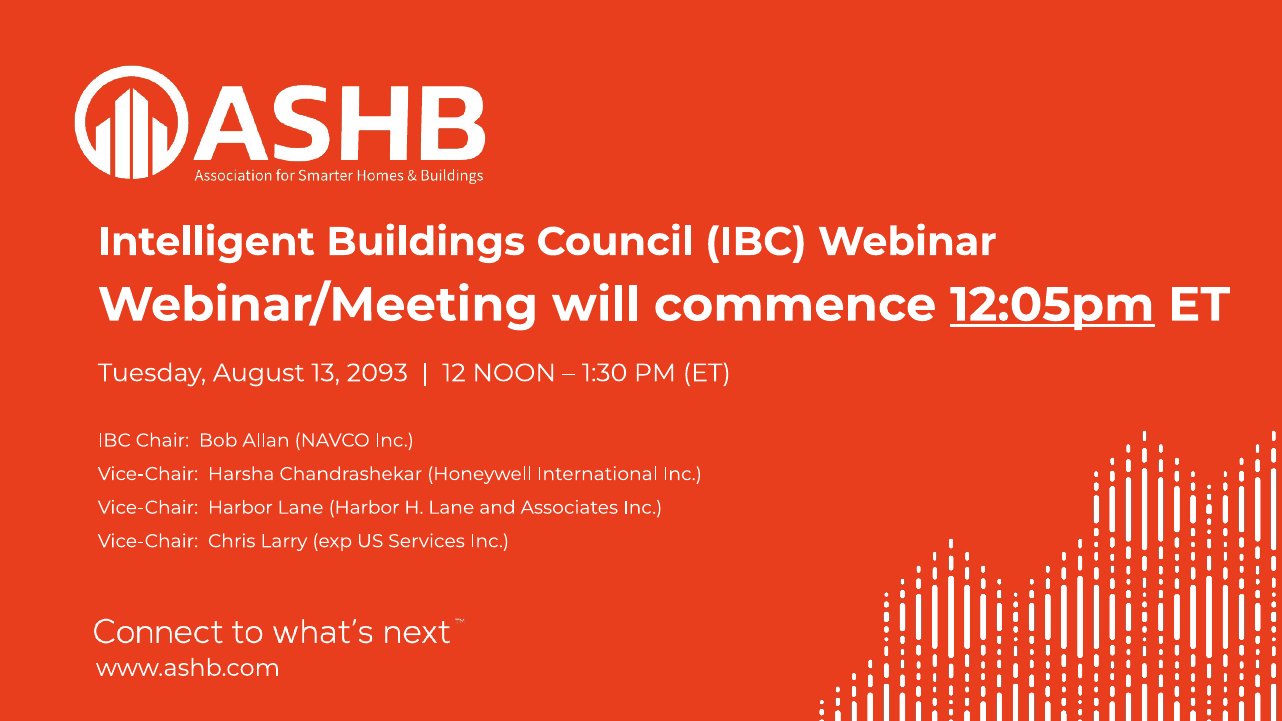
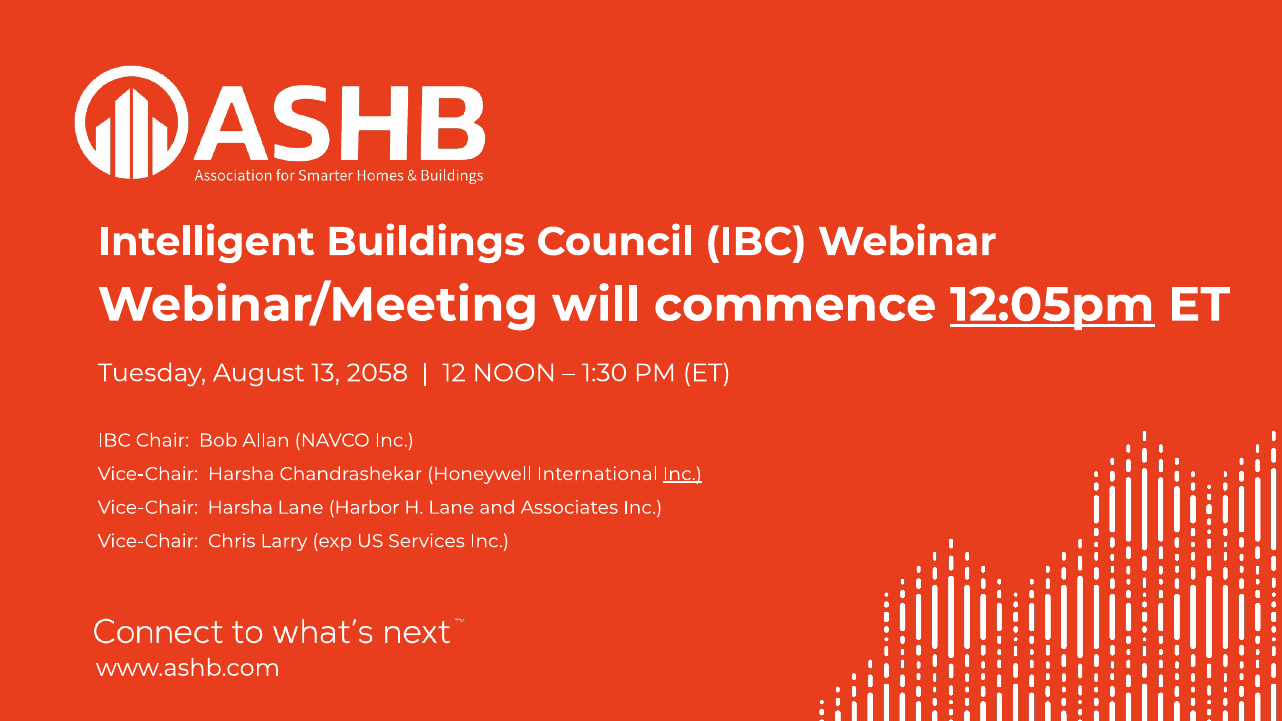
2093: 2093 -> 2058 (378, 373)
Inc underline: none -> present (682, 474)
Harbor: Harbor -> Harsha (240, 508)
